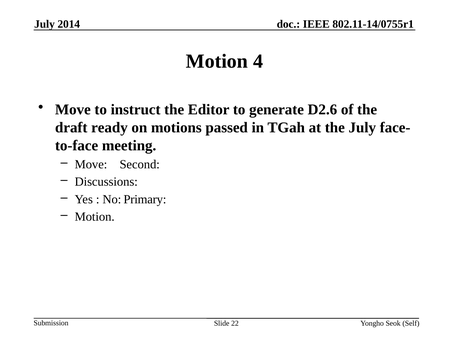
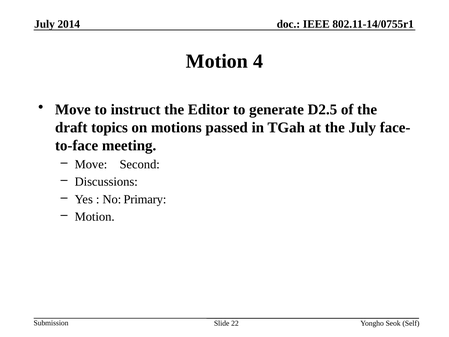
D2.6: D2.6 -> D2.5 (322, 110)
ready: ready -> topics (110, 128)
